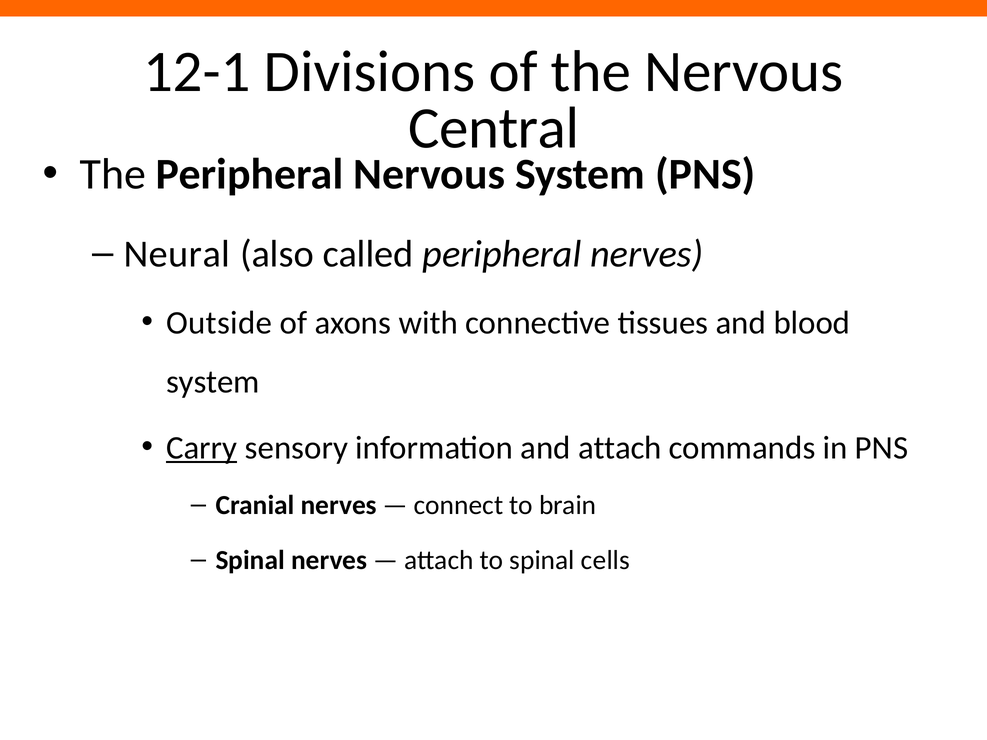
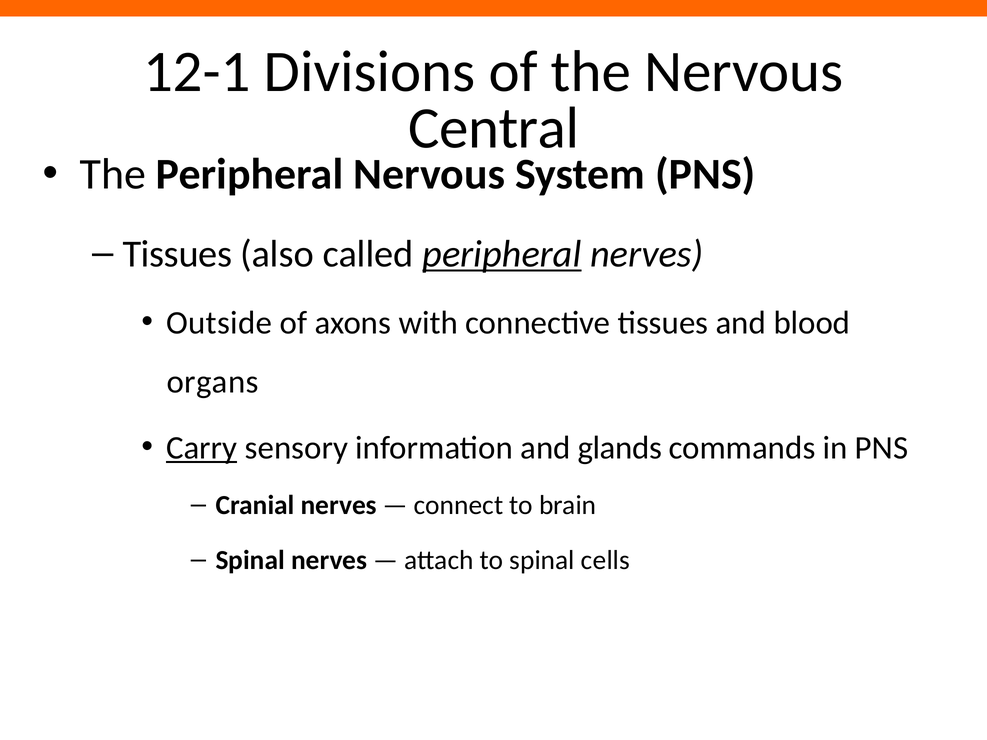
Neural: Neural -> Tissues (177, 254)
peripheral underline: none -> present (502, 254)
system: system -> organs (213, 382)
and attach: attach -> glands (620, 448)
